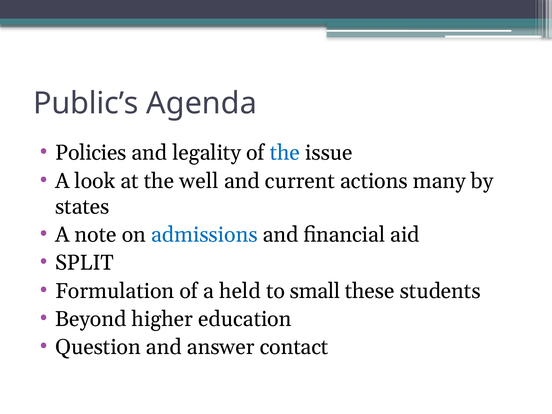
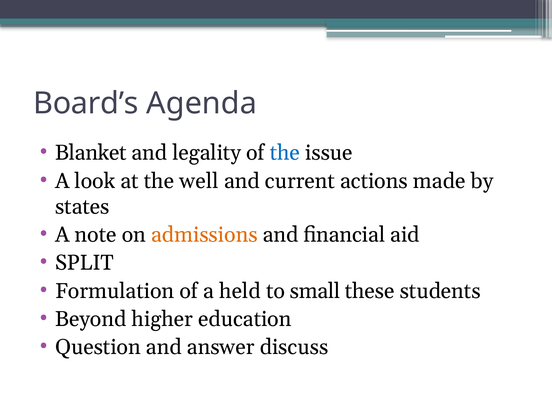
Public’s: Public’s -> Board’s (86, 103)
Policies: Policies -> Blanket (91, 153)
many: many -> made (439, 181)
admissions colour: blue -> orange (204, 235)
contact: contact -> discuss (294, 347)
